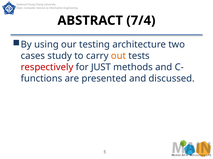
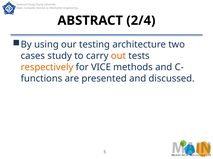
7/4: 7/4 -> 2/4 (141, 21)
respectively colour: red -> orange (47, 67)
JUST: JUST -> VICE (101, 67)
